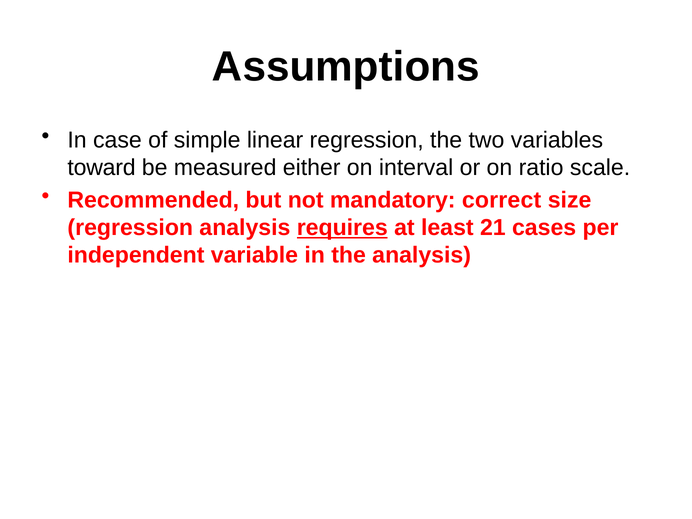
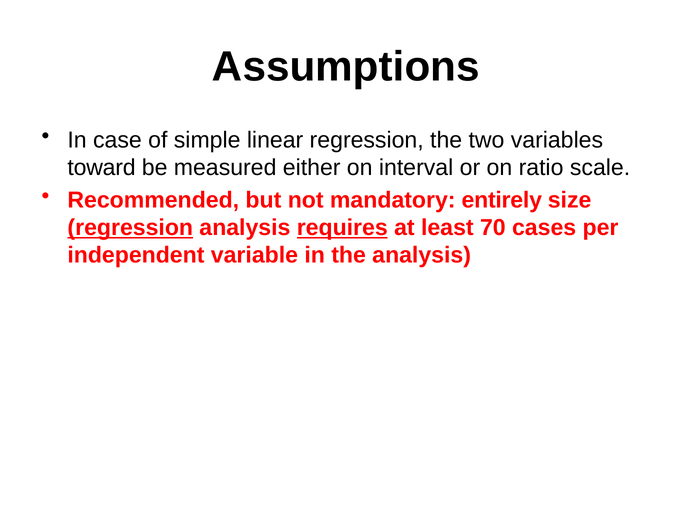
correct: correct -> entirely (502, 200)
regression underline: none -> present (130, 228)
21: 21 -> 70 (493, 228)
